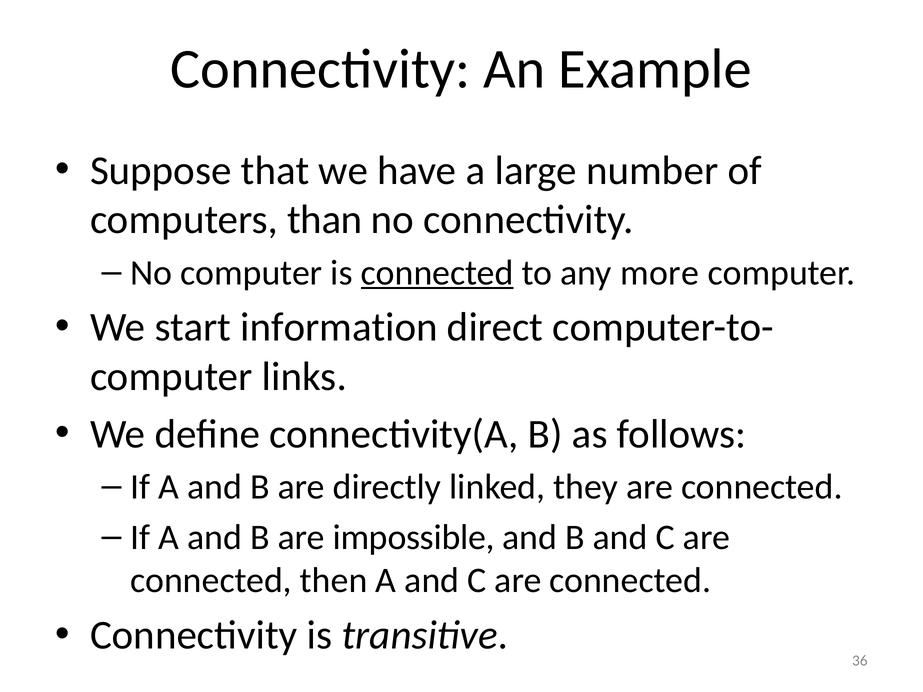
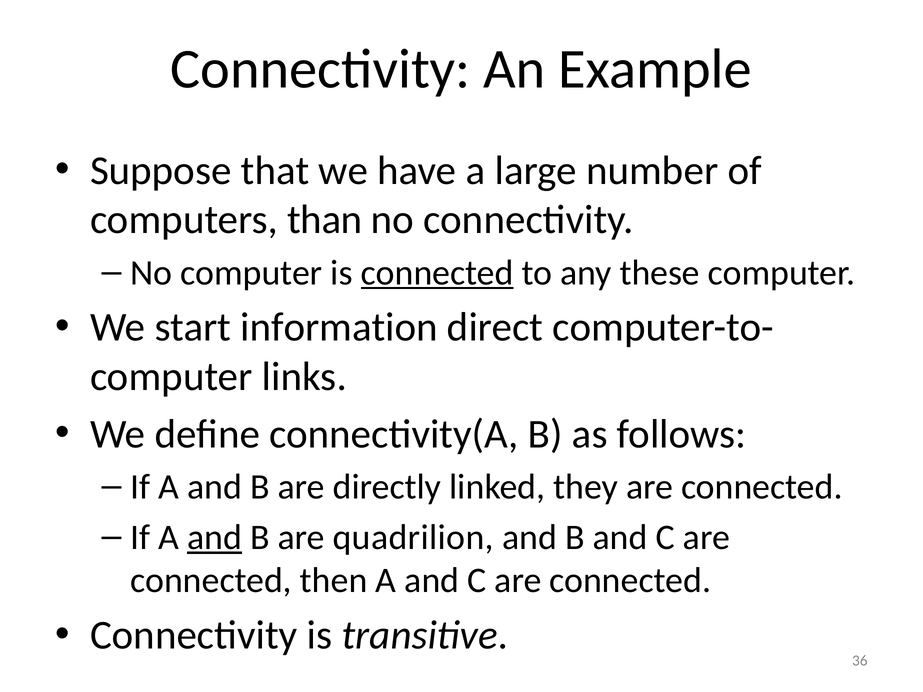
more: more -> these (660, 273)
and underline: none -> present (215, 538)
impossible: impossible -> quadrilion (413, 538)
